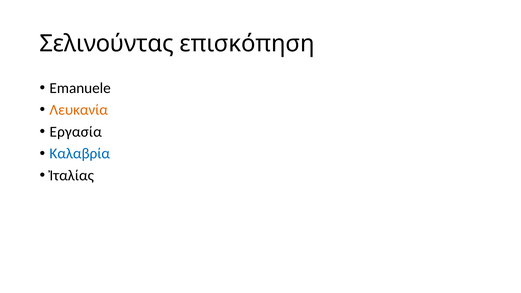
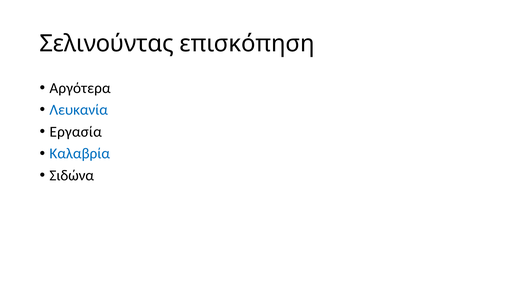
Emanuele: Emanuele -> Αργότερα (80, 88)
Λευκανία colour: orange -> blue (79, 110)
Ἰταλίας: Ἰταλίας -> Σιδώνα (72, 175)
